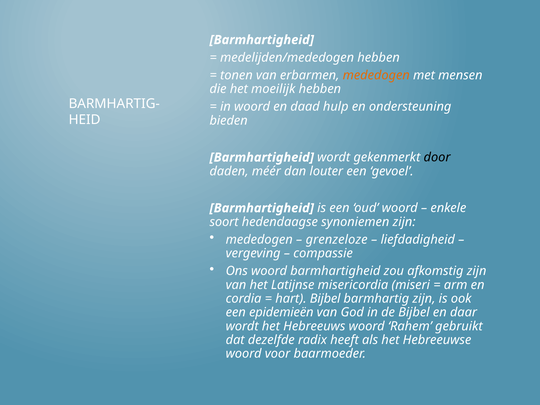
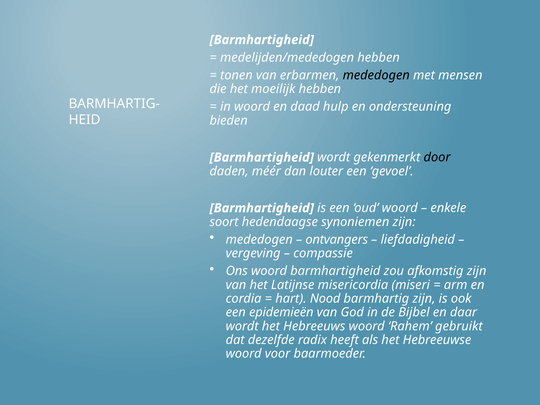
mededogen colour: orange -> black (376, 75)
grenzeloze: grenzeloze -> ontvangers (337, 240)
hart Bijbel: Bijbel -> Nood (325, 299)
